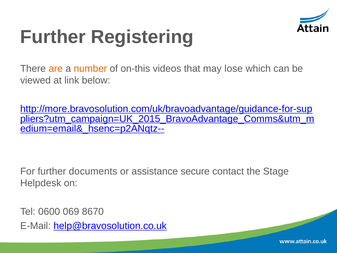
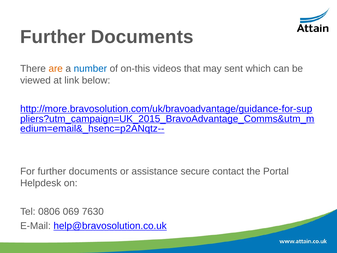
Registering: Registering -> Documents (142, 37)
number colour: orange -> blue (90, 69)
lose: lose -> sent (234, 69)
Stage: Stage -> Portal (276, 171)
0600: 0600 -> 0806 (49, 211)
8670: 8670 -> 7630 (93, 211)
